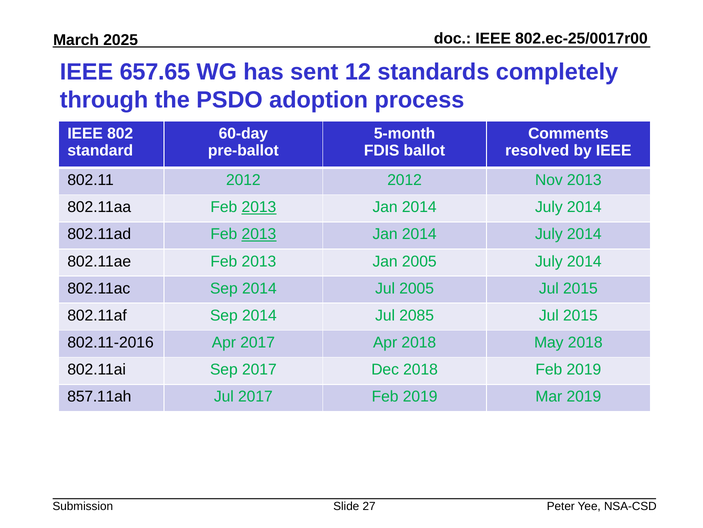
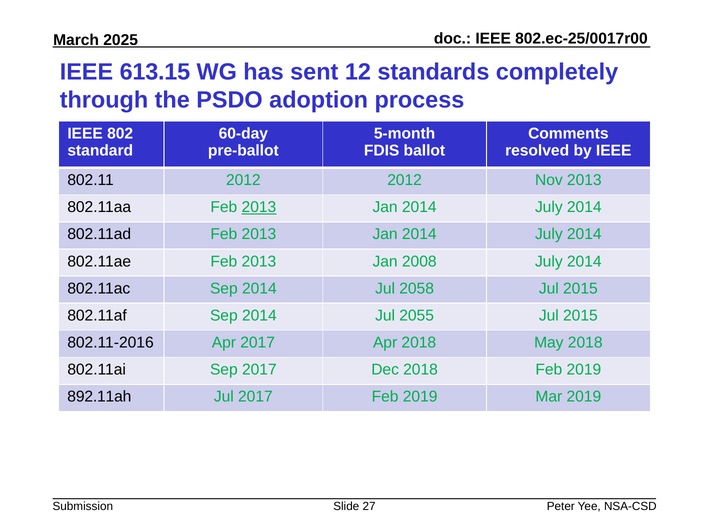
657.65: 657.65 -> 613.15 (155, 72)
2013 underline: present -> none (259, 234)
Jan 2005: 2005 -> 2008 (419, 261)
Jul 2005: 2005 -> 2058 (417, 288)
2085: 2085 -> 2055 (417, 315)
857.11ah: 857.11ah -> 892.11ah (99, 396)
